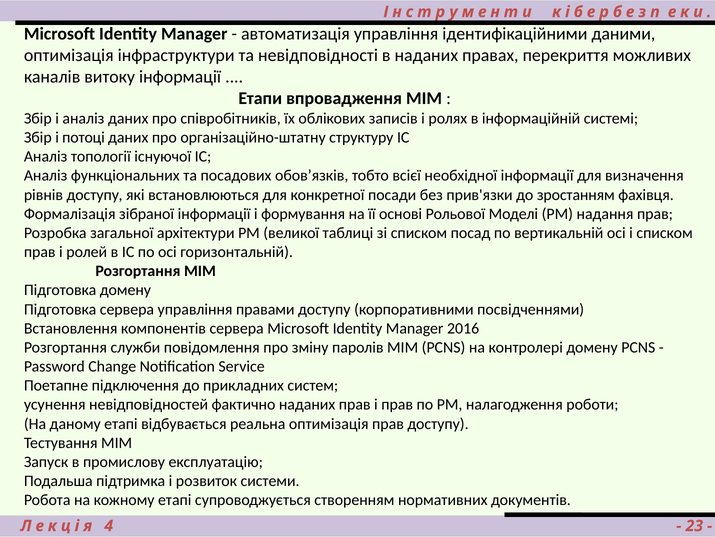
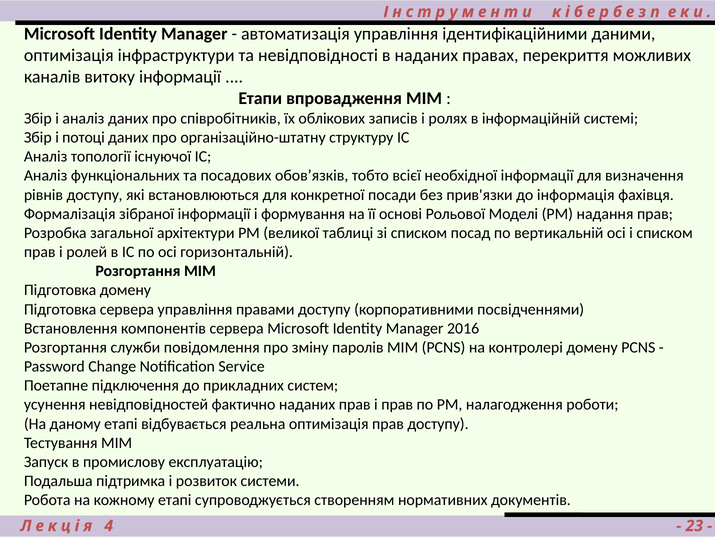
зростанням: зростанням -> інформація (576, 195)
